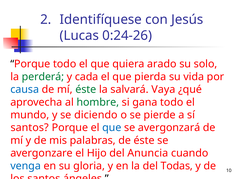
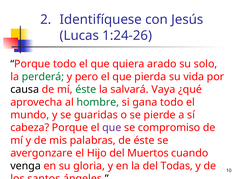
0:24-26: 0:24-26 -> 1:24-26 (127, 36)
cada: cada -> pero (87, 77)
causa colour: blue -> black (25, 90)
diciendo: diciendo -> guaridas (96, 115)
santos: santos -> cabeza (30, 128)
que colour: blue -> purple (112, 128)
avergonzará: avergonzará -> compromiso (169, 128)
Anuncia: Anuncia -> Muertos (148, 153)
venga colour: blue -> black (26, 166)
